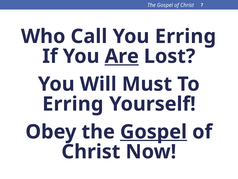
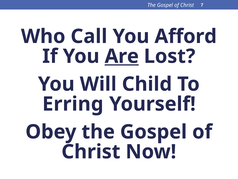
You Erring: Erring -> Afford (186, 36)
Must: Must -> Child (147, 84)
Gospel underline: present -> none (154, 132)
